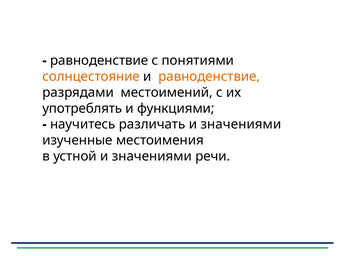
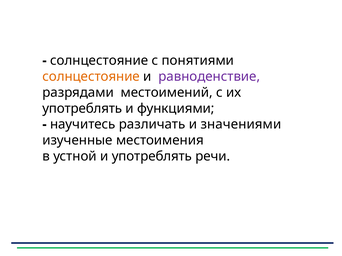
равноденствие: равноденствие -> солнцестояние (99, 61)
равноденствие colour: orange -> purple (209, 77)
устной и значениями: значениями -> употреблять (152, 157)
